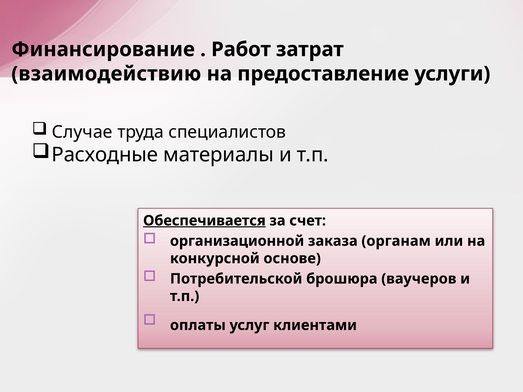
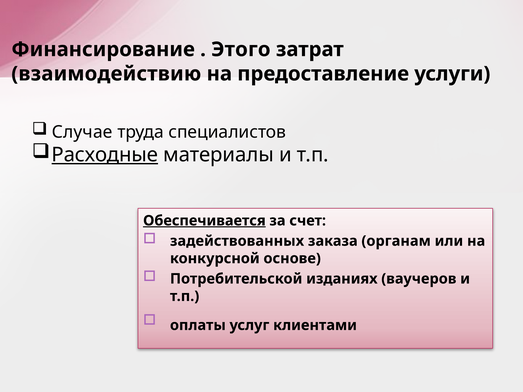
Работ: Работ -> Этого (241, 49)
Расходные underline: none -> present (105, 155)
организационной: организационной -> задействованных (237, 241)
брошюра: брошюра -> изданиях (342, 279)
